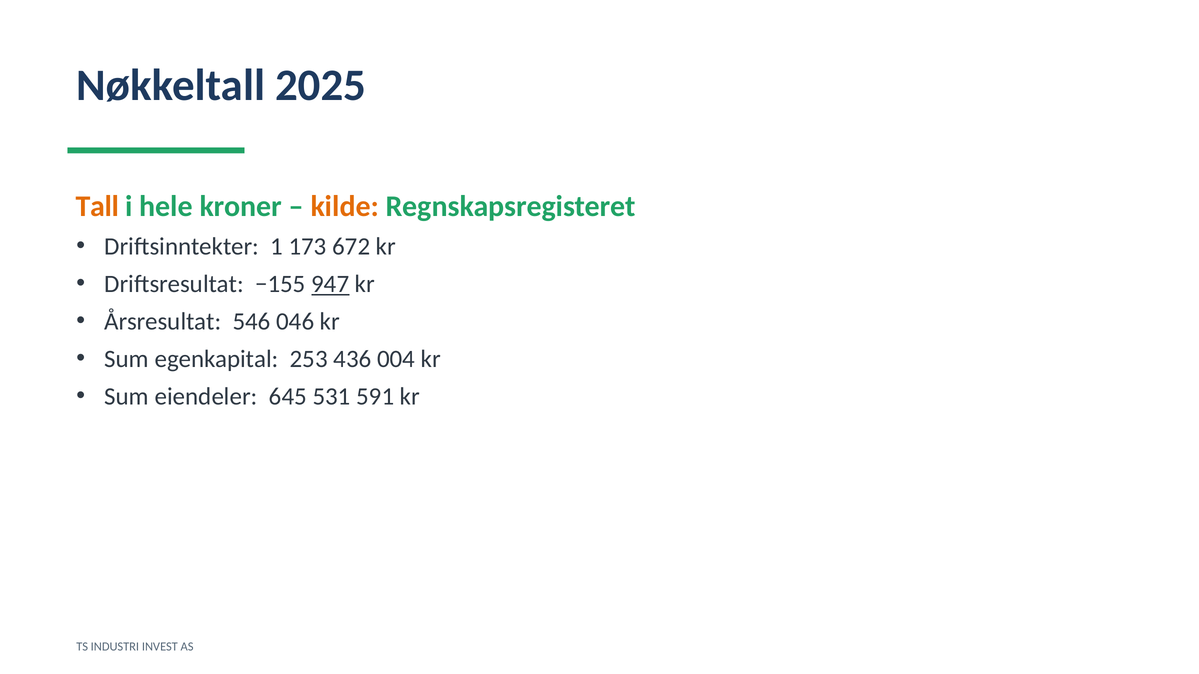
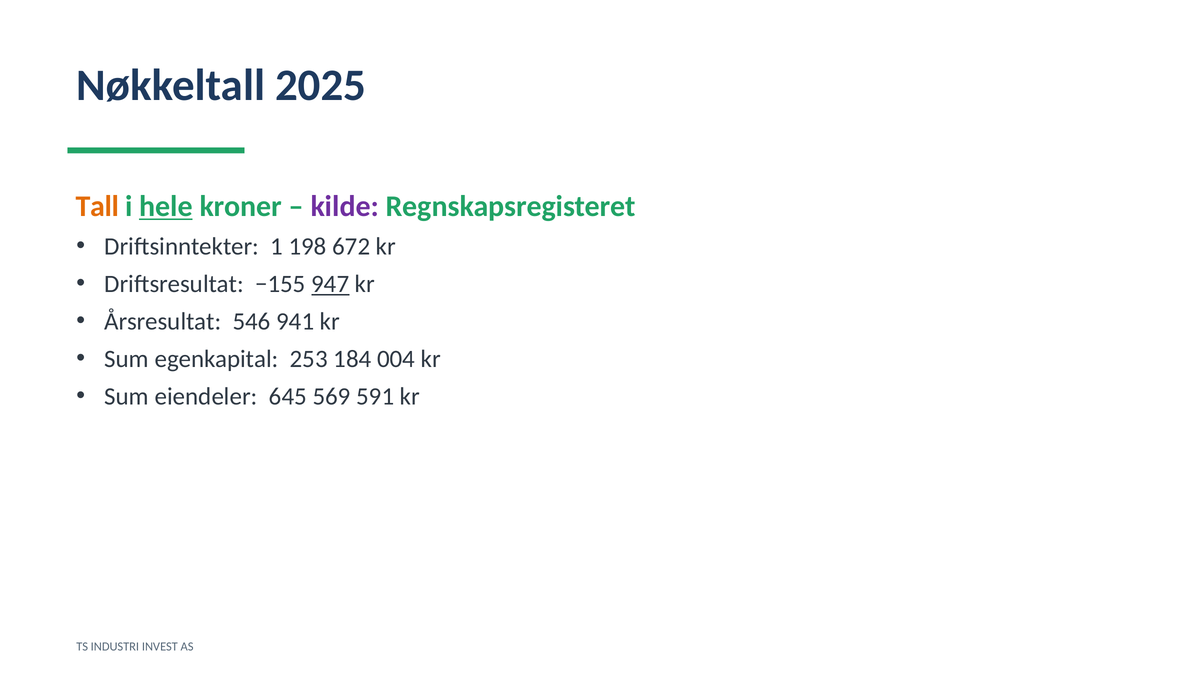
hele underline: none -> present (166, 206)
kilde colour: orange -> purple (345, 206)
173: 173 -> 198 (308, 247)
046: 046 -> 941 (295, 322)
436: 436 -> 184 (352, 359)
531: 531 -> 569 (332, 397)
